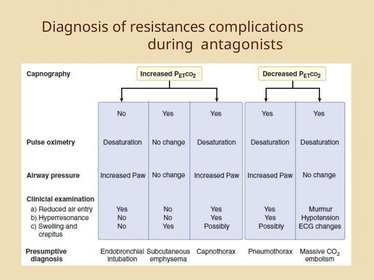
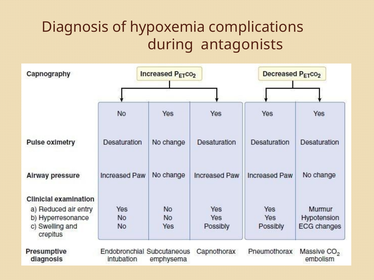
resistances: resistances -> hypoxemia (167, 27)
